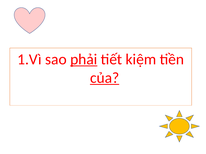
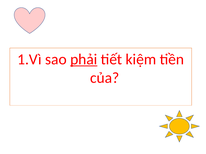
của underline: present -> none (105, 78)
